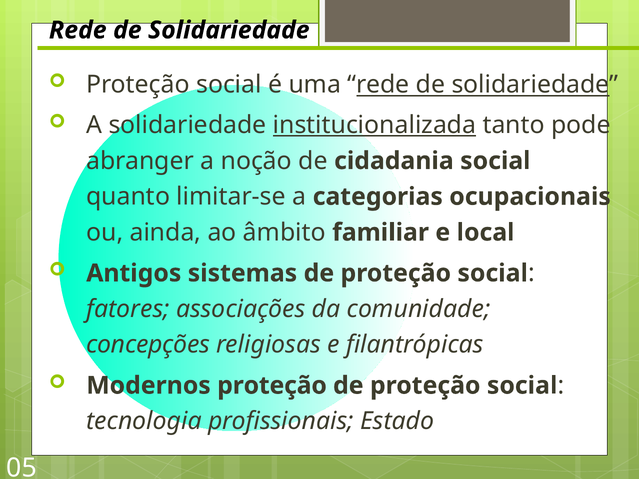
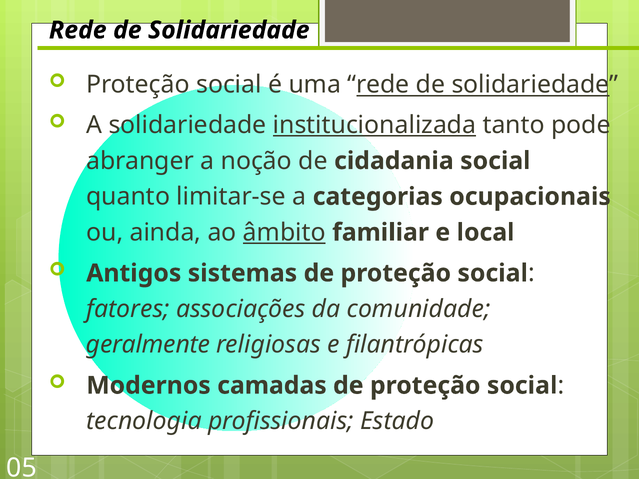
âmbito underline: none -> present (284, 233)
concepções: concepções -> geralmente (148, 345)
Modernos proteção: proteção -> camadas (272, 386)
